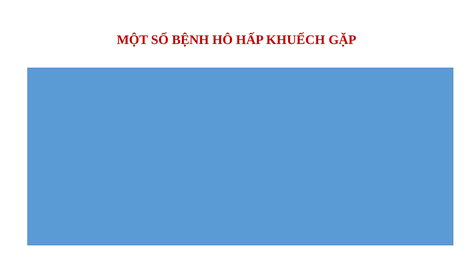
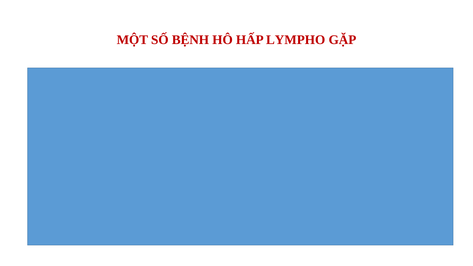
KHUẾCH: KHUẾCH -> LYMPHO (296, 40)
